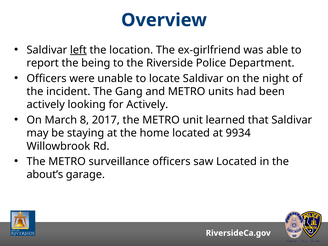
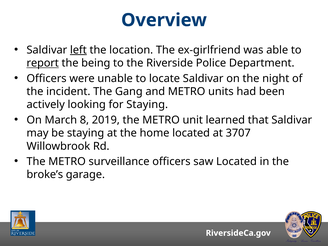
report underline: none -> present (43, 63)
for Actively: Actively -> Staying (147, 105)
2017: 2017 -> 2019 (106, 120)
9934: 9934 -> 3707 (238, 133)
about’s: about’s -> broke’s (45, 175)
